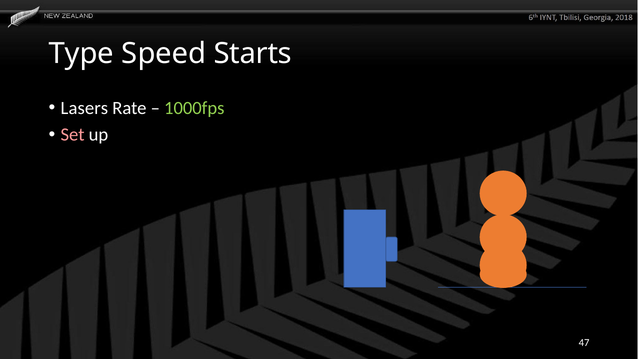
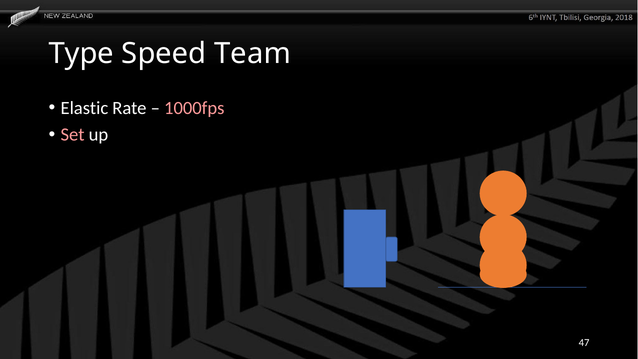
Starts: Starts -> Team (253, 54)
Lasers: Lasers -> Elastic (84, 108)
1000fps colour: light green -> pink (194, 108)
